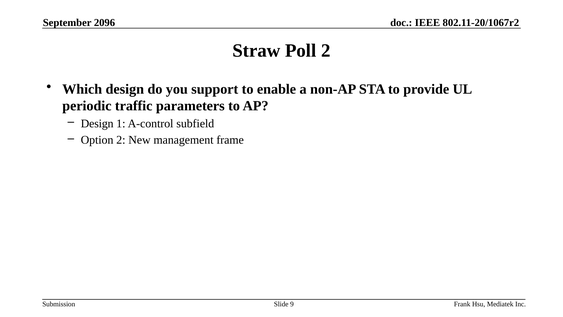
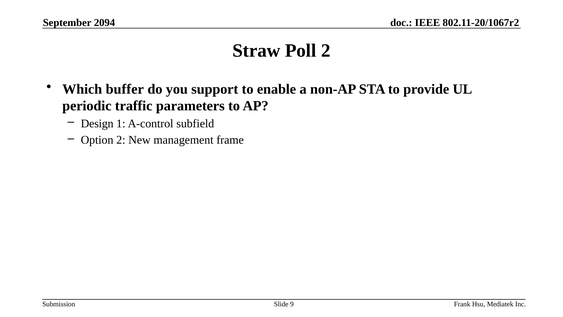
2096: 2096 -> 2094 (104, 23)
Which design: design -> buffer (125, 89)
